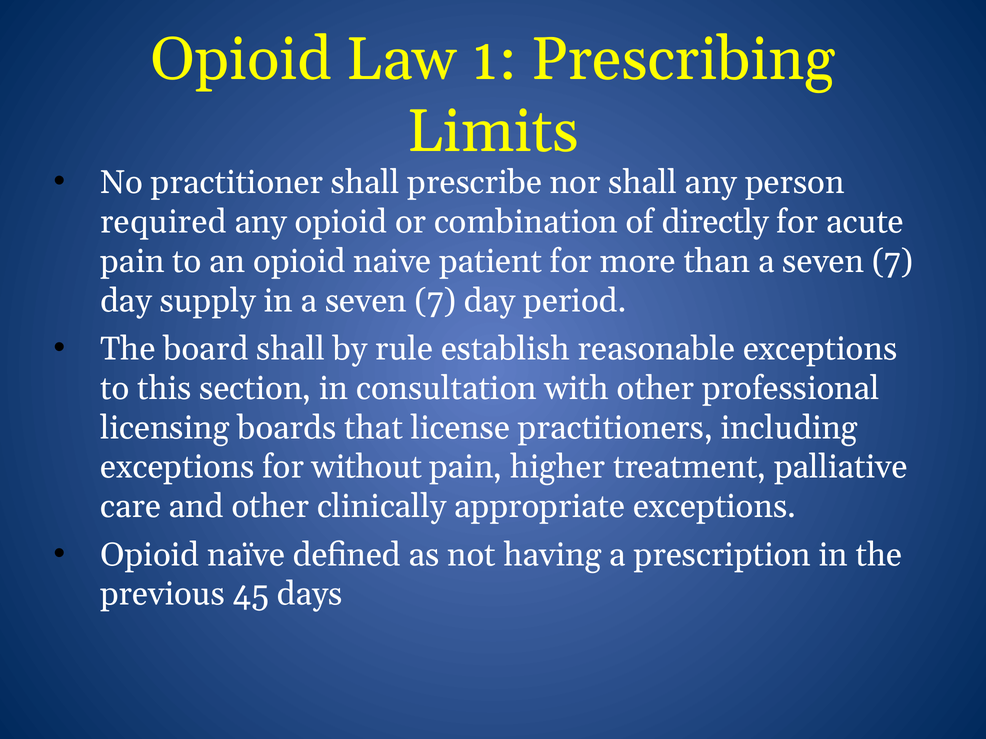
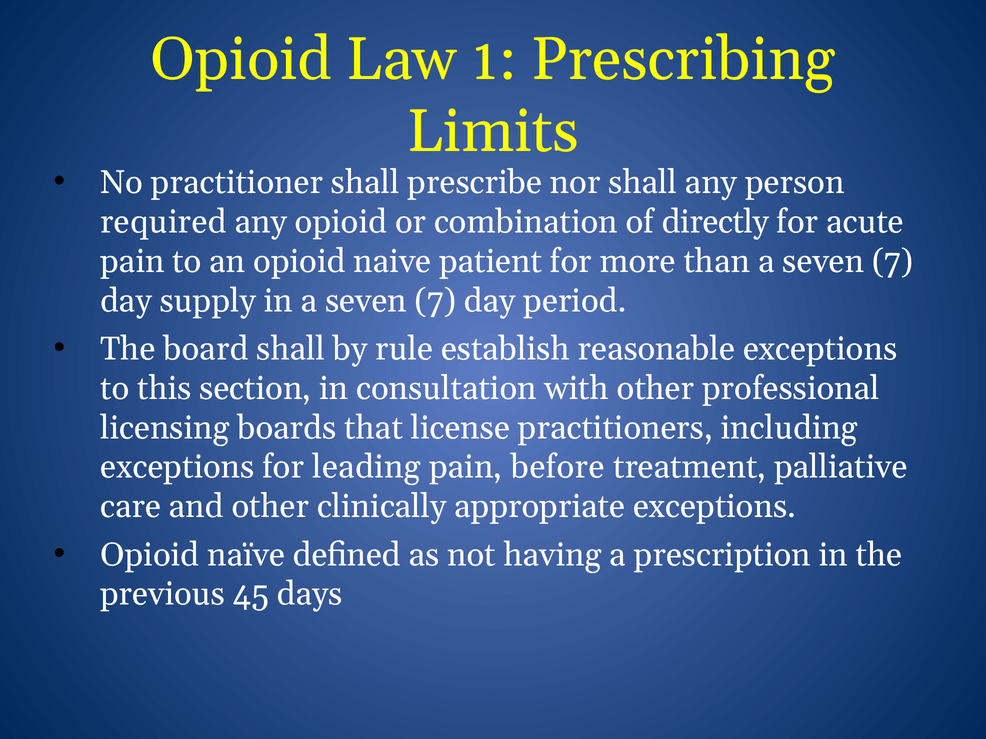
without: without -> leading (366, 467)
higher: higher -> before (558, 467)
